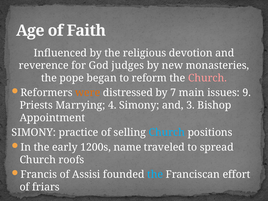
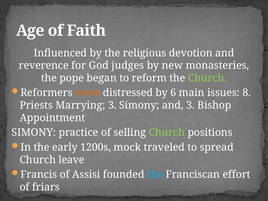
Church colour: pink -> light green (207, 78)
7: 7 -> 6 (173, 93)
9: 9 -> 8 (247, 93)
Marrying 4: 4 -> 3 (112, 105)
Church colour: light blue -> light green (167, 133)
name: name -> mock (127, 147)
roofs: roofs -> leave (71, 160)
